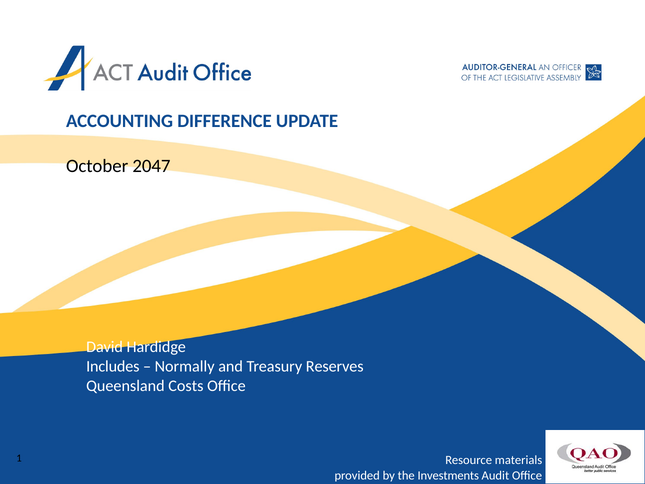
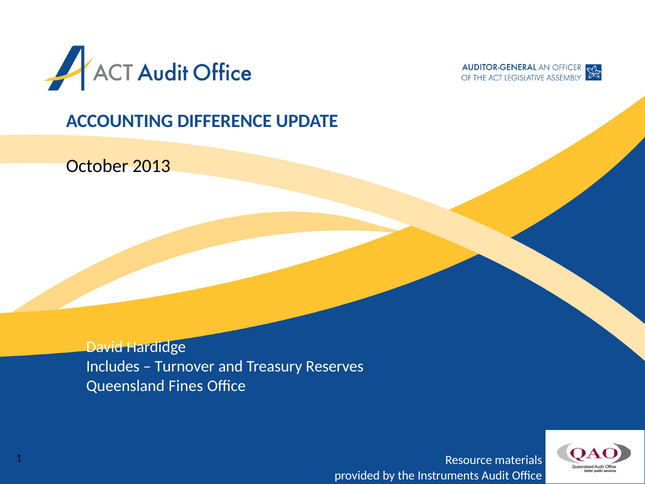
2047: 2047 -> 2013 (151, 166)
Normally: Normally -> Turnover (185, 366)
Costs: Costs -> Fines (186, 386)
Investments: Investments -> Instruments (448, 475)
